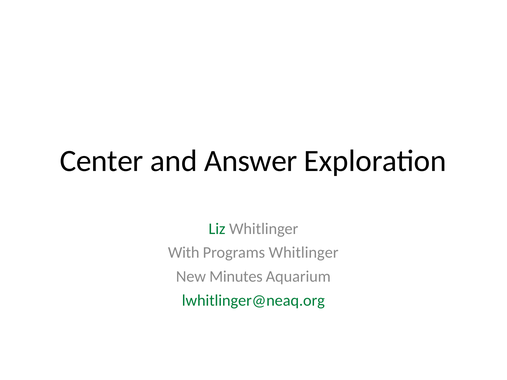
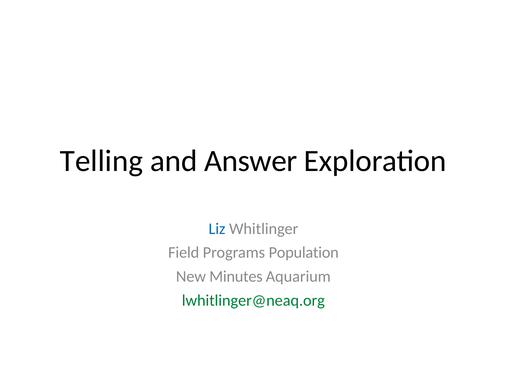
Center: Center -> Telling (101, 161)
Liz colour: green -> blue (217, 229)
With: With -> Field (184, 253)
Programs Whitlinger: Whitlinger -> Population (304, 253)
